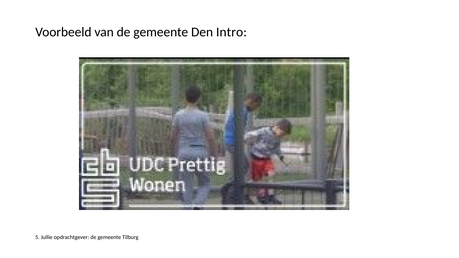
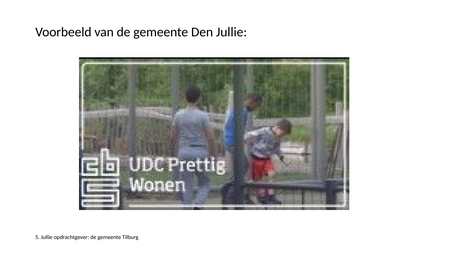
Den Intro: Intro -> Jullie (232, 32)
